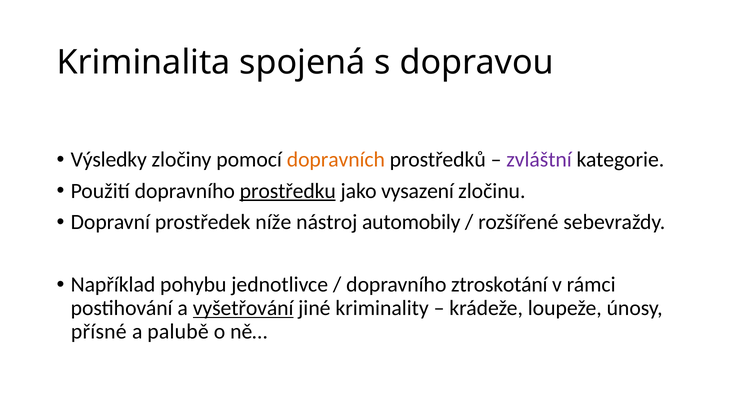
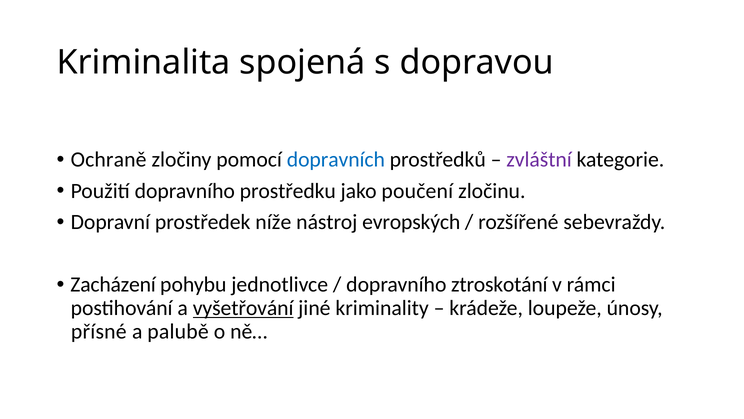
Výsledky: Výsledky -> Ochraně (109, 160)
dopravních colour: orange -> blue (336, 160)
prostředku underline: present -> none (288, 191)
vysazení: vysazení -> poučení (417, 191)
automobily: automobily -> evropských (411, 222)
Například: Například -> Zacházení (113, 284)
